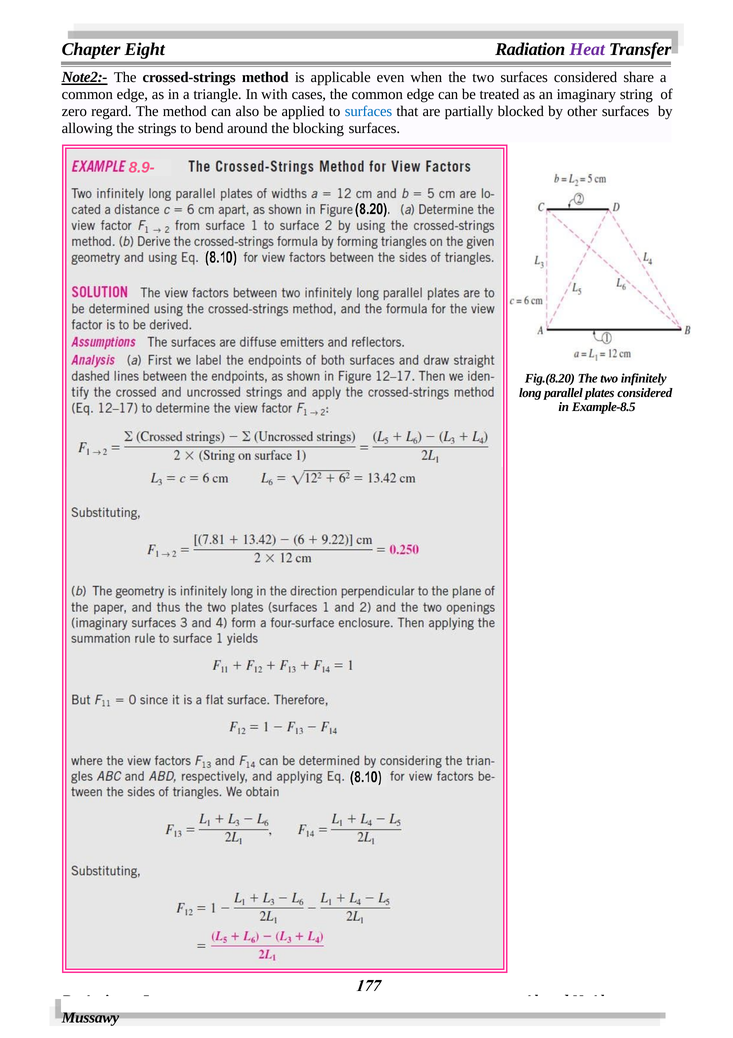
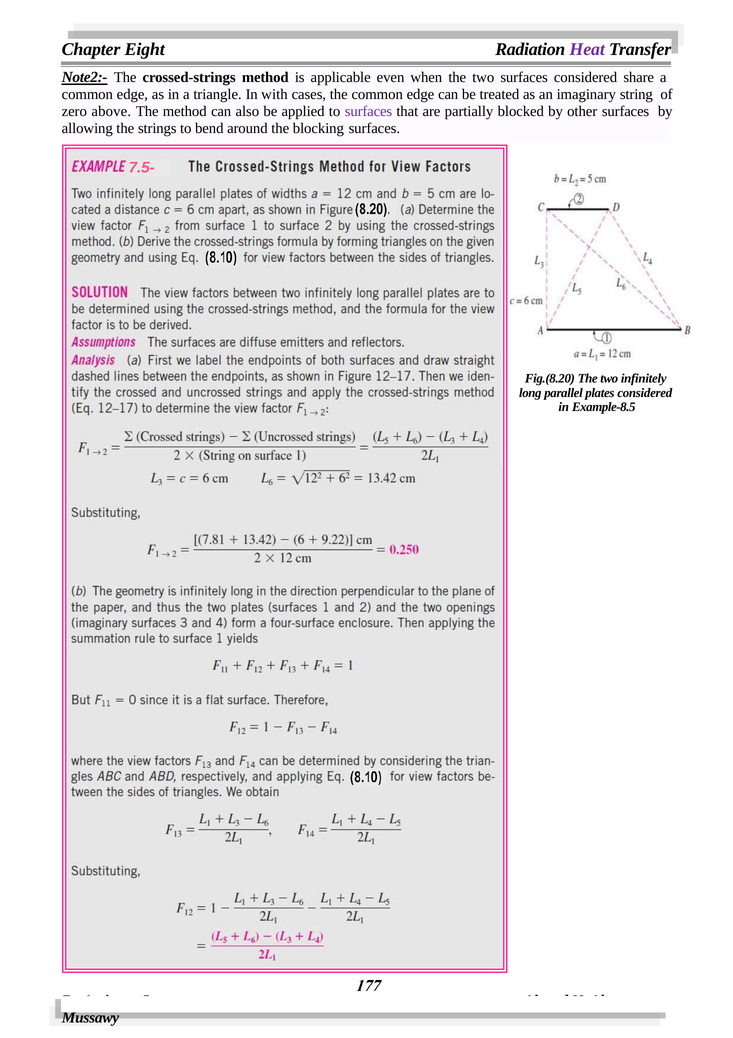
regard: regard -> above (111, 111)
surfaces colour: blue -> purple (368, 111)
8.9-: 8.9- -> 7.5- (142, 168)
